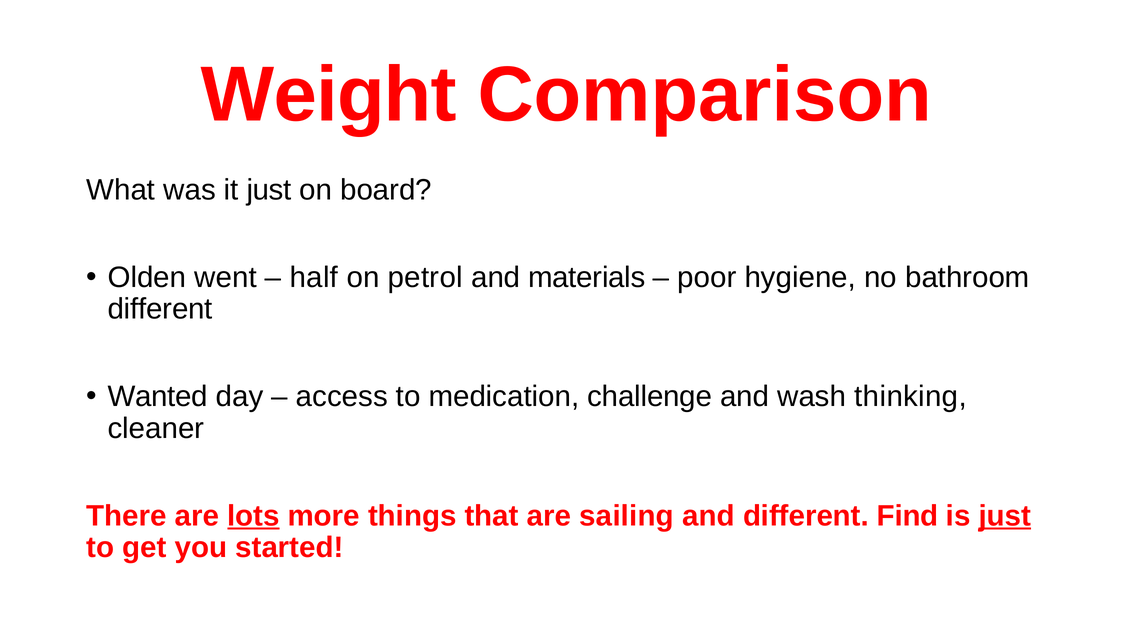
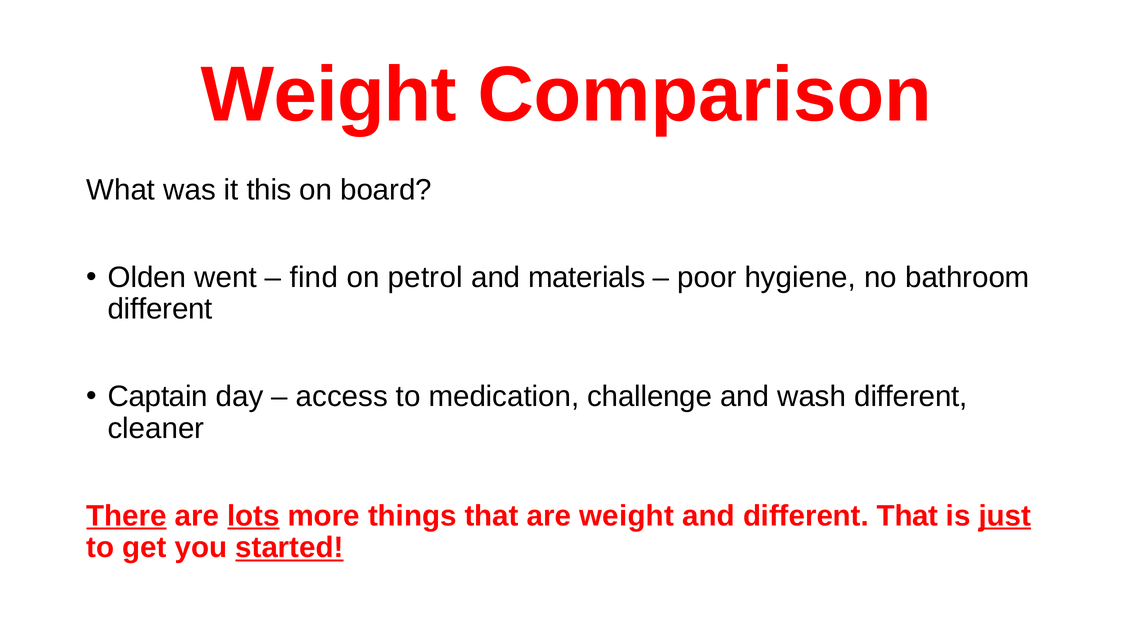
it just: just -> this (269, 190)
half: half -> find (314, 277)
Wanted: Wanted -> Captain (158, 396)
wash thinking: thinking -> different (911, 396)
There underline: none -> present (127, 516)
are sailing: sailing -> weight (627, 516)
different Find: Find -> That (908, 516)
started underline: none -> present (289, 548)
